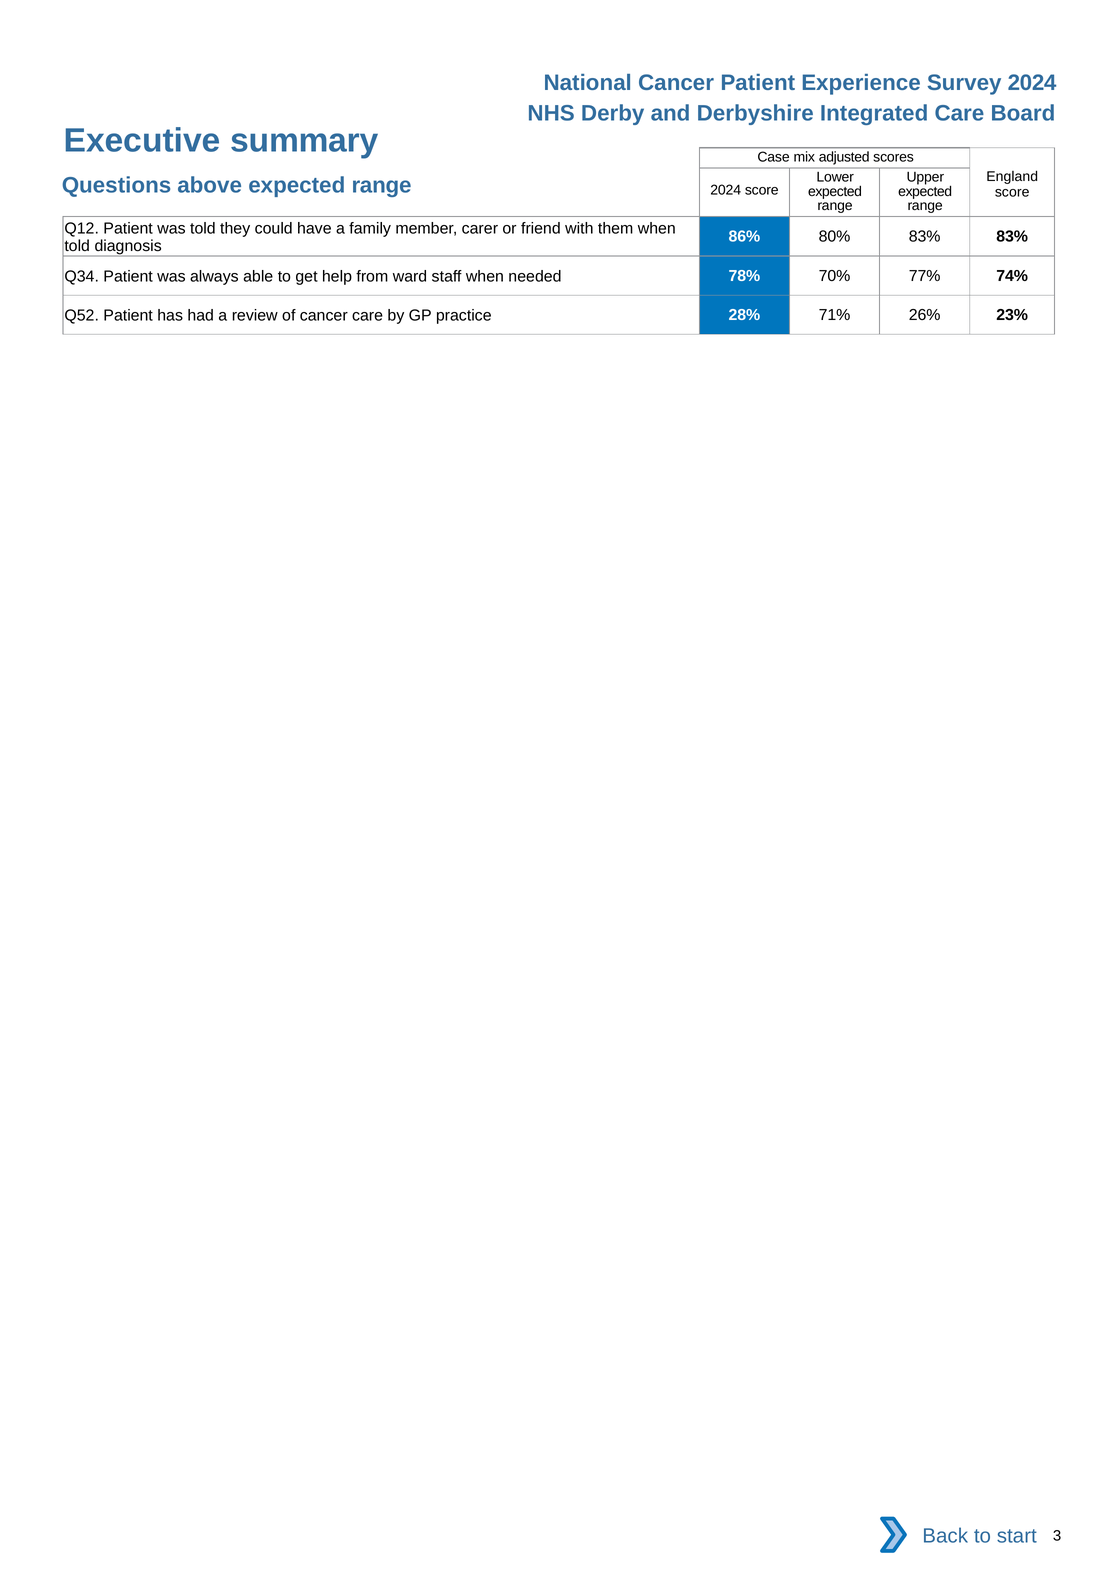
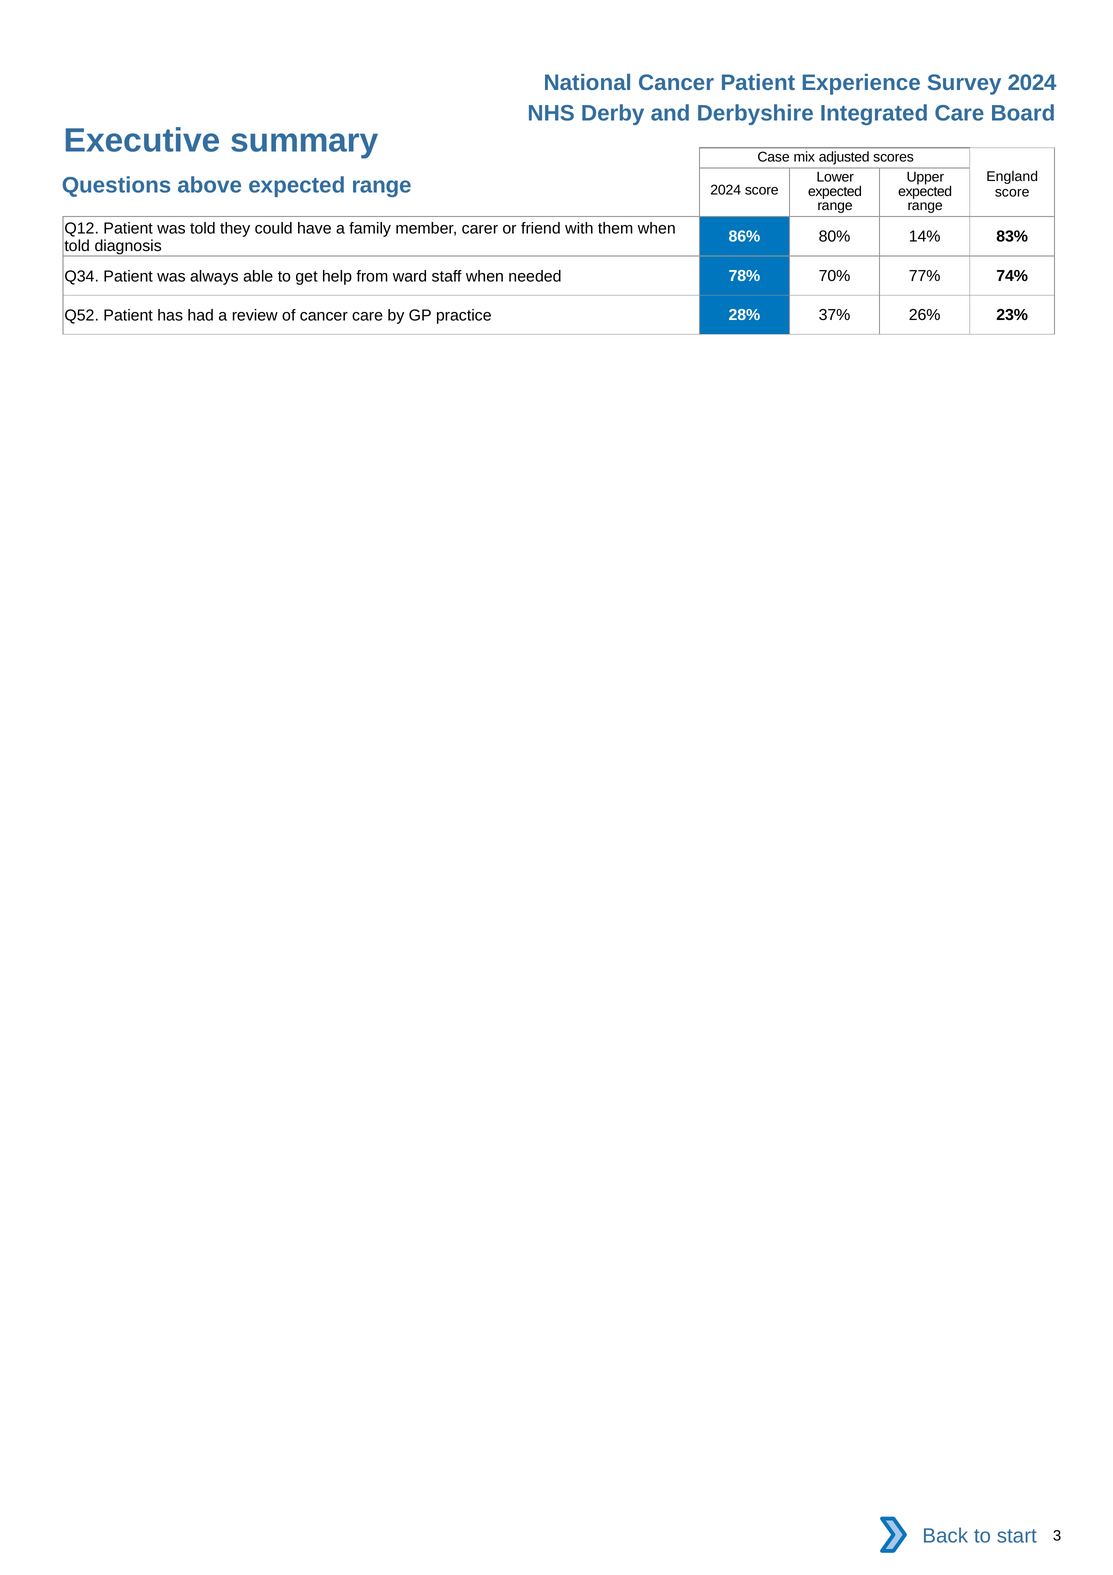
80% 83%: 83% -> 14% (925, 237)
71%: 71% -> 37% (835, 315)
